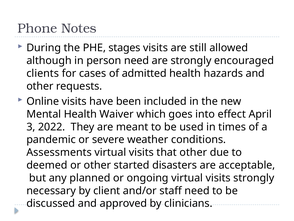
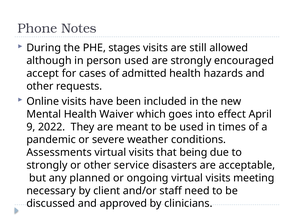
person need: need -> used (137, 60)
clients: clients -> accept (43, 73)
3: 3 -> 9 (31, 127)
that other: other -> being (193, 152)
deemed: deemed -> strongly (47, 165)
started: started -> service (132, 165)
visits strongly: strongly -> meeting (254, 178)
